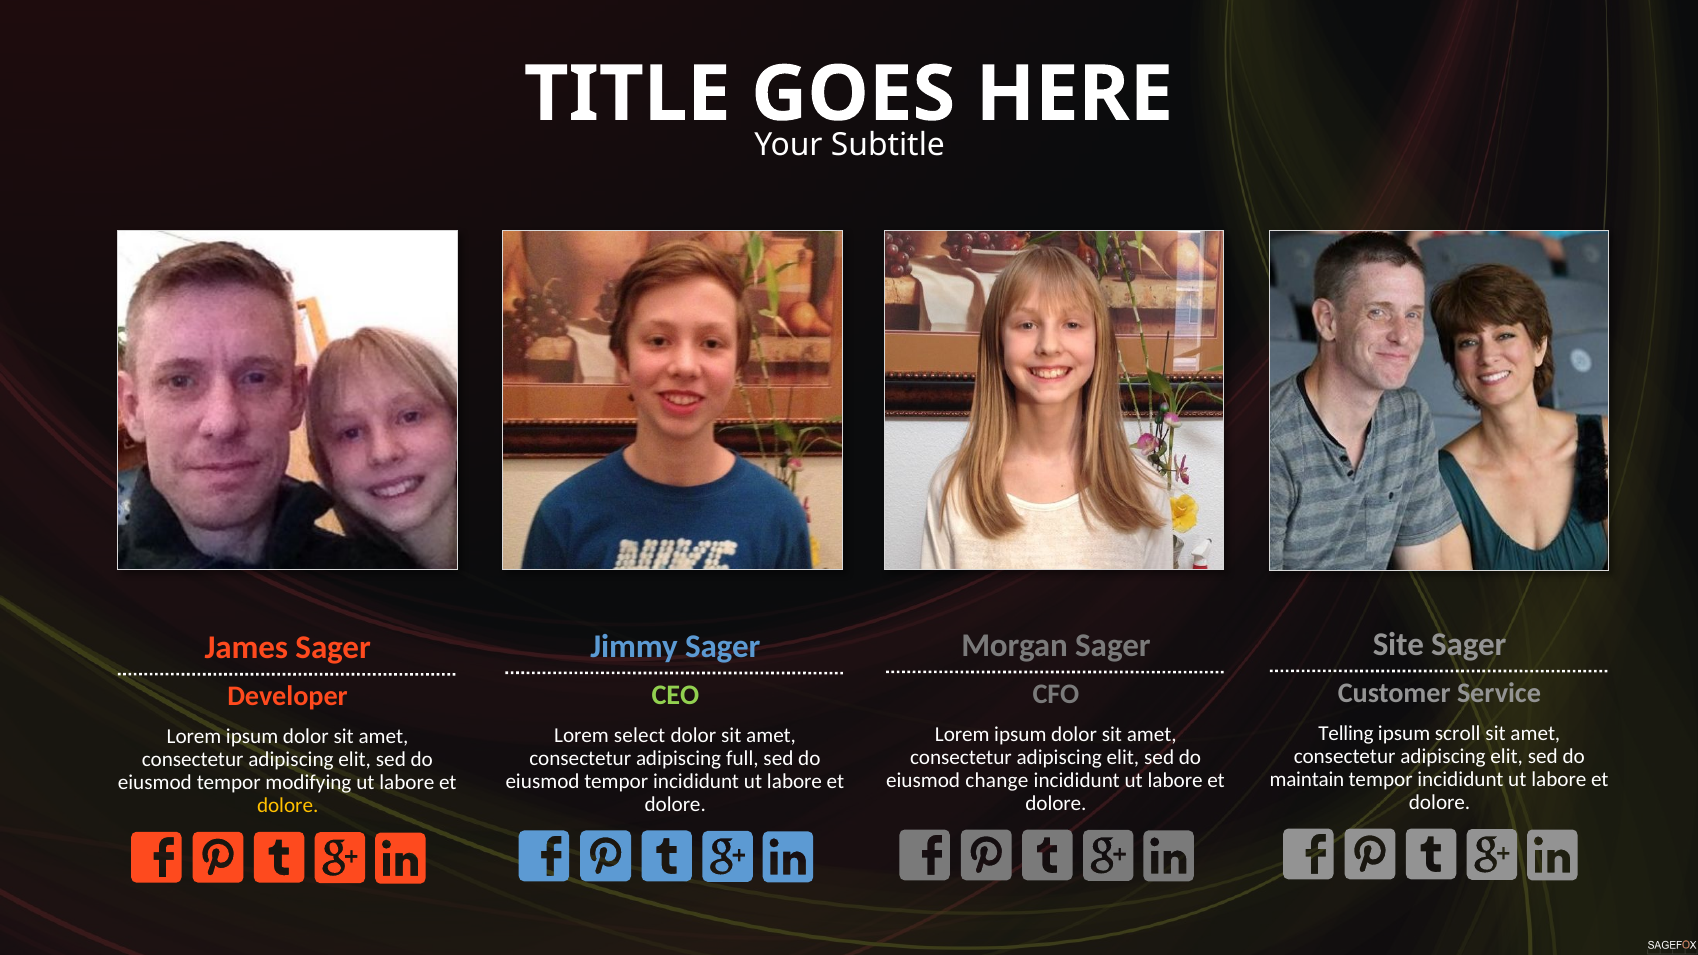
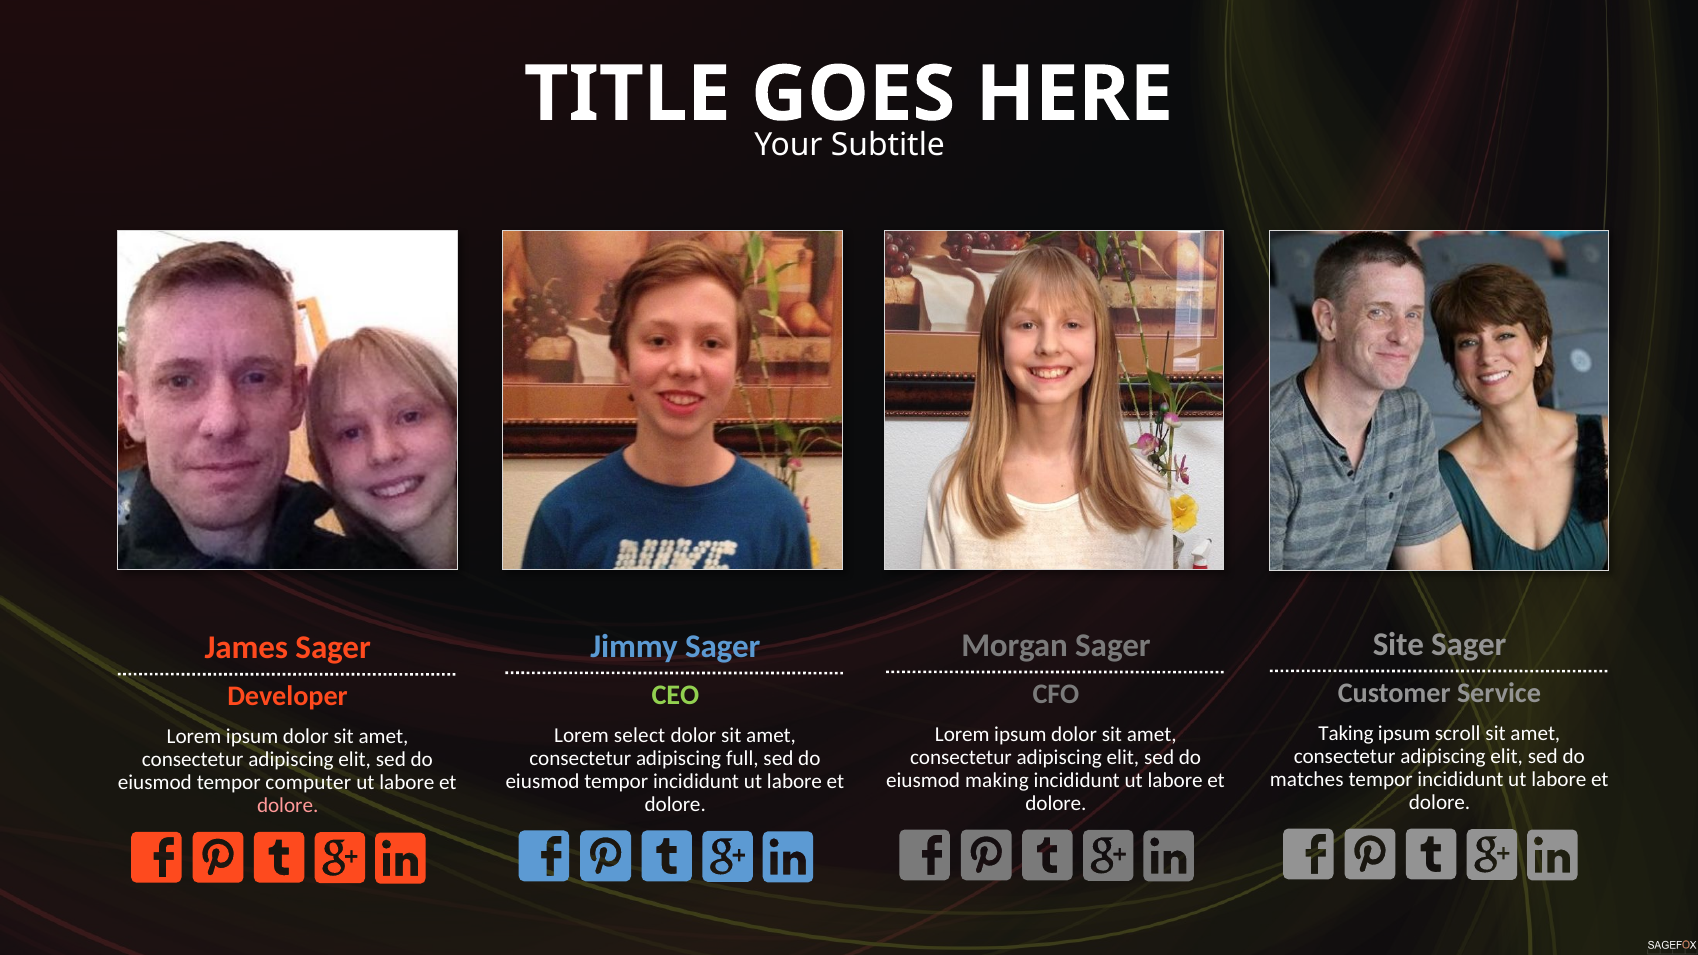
Telling: Telling -> Taking (1346, 733)
maintain: maintain -> matches (1307, 779)
change: change -> making (997, 780)
modifying: modifying -> computer (308, 783)
dolore colour: yellow -> pink (288, 805)
